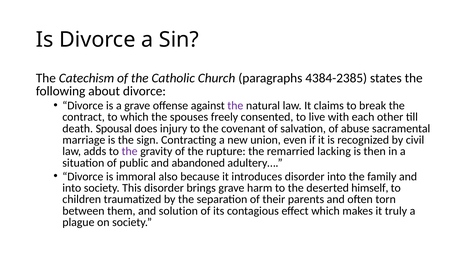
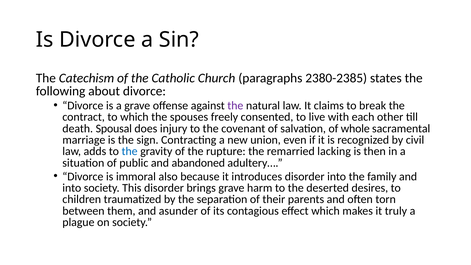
4384-2385: 4384-2385 -> 2380-2385 (336, 78)
abuse: abuse -> whole (355, 128)
the colour: purple -> blue (130, 151)
himself: himself -> desires (370, 188)
solution: solution -> asunder (178, 211)
